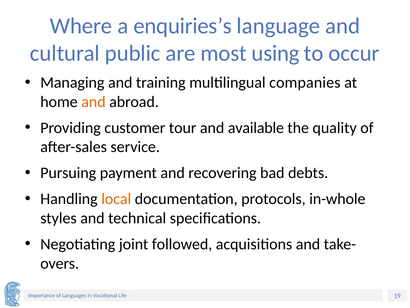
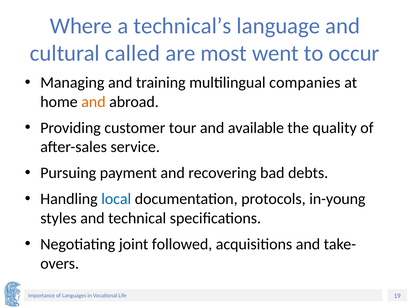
enquiries’s: enquiries’s -> technical’s (182, 26)
public: public -> called (133, 53)
using: using -> went (275, 53)
local colour: orange -> blue (116, 199)
in-whole: in-whole -> in-young (337, 199)
